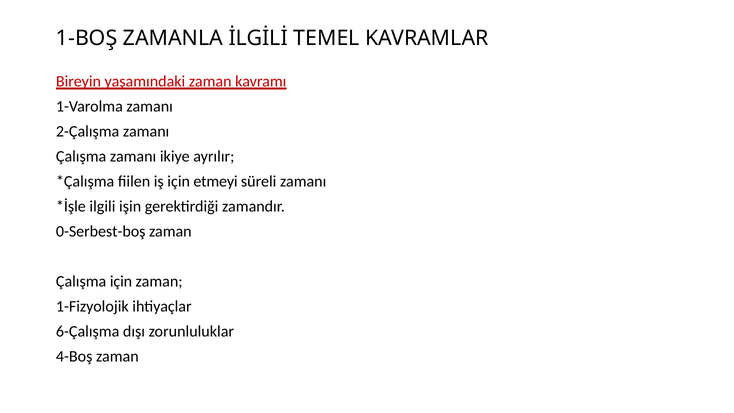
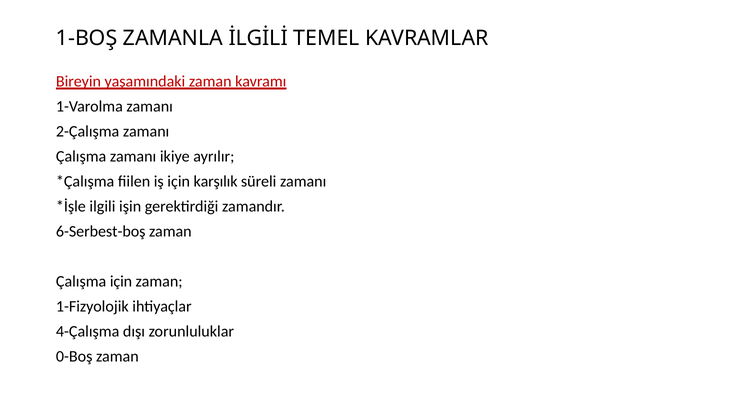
etmeyi: etmeyi -> karşılık (216, 182)
0-Serbest-boş: 0-Serbest-boş -> 6-Serbest-boş (101, 231)
6-Çalışma: 6-Çalışma -> 4-Çalışma (88, 331)
4-Boş: 4-Boş -> 0-Boş (74, 356)
